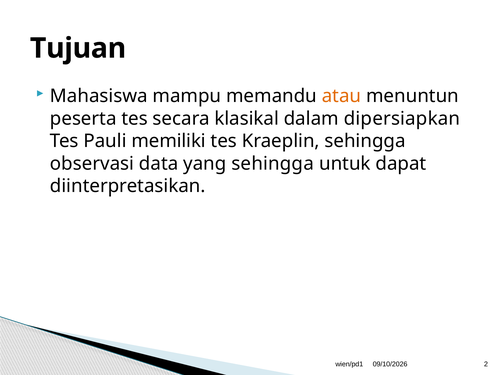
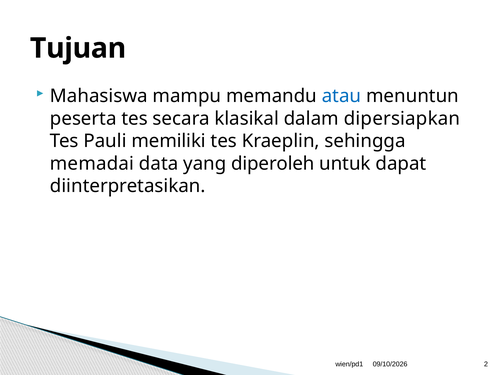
atau colour: orange -> blue (342, 96)
observasi: observasi -> memadai (92, 164)
yang sehingga: sehingga -> diperoleh (273, 164)
